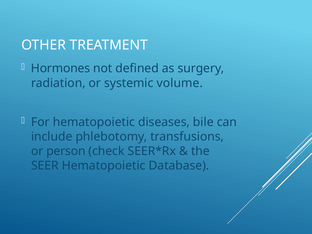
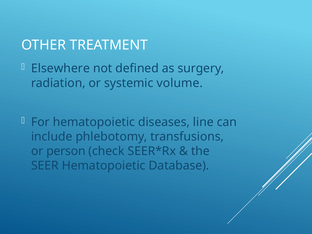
Hormones: Hormones -> Elsewhere (60, 68)
bile: bile -> line (203, 122)
